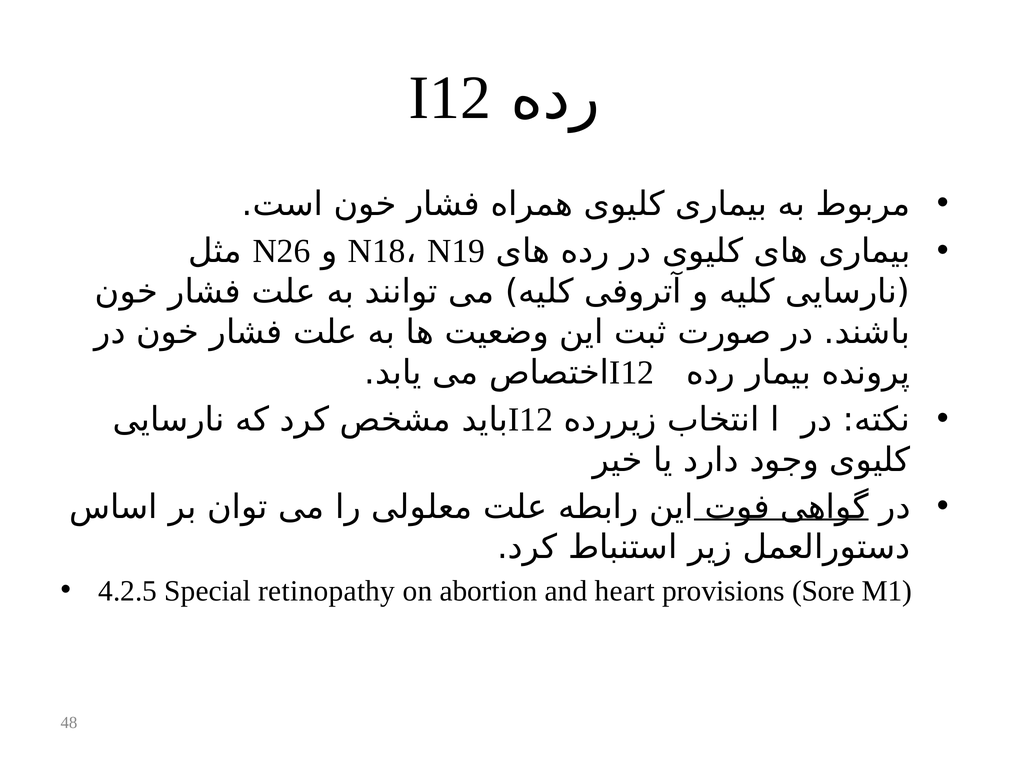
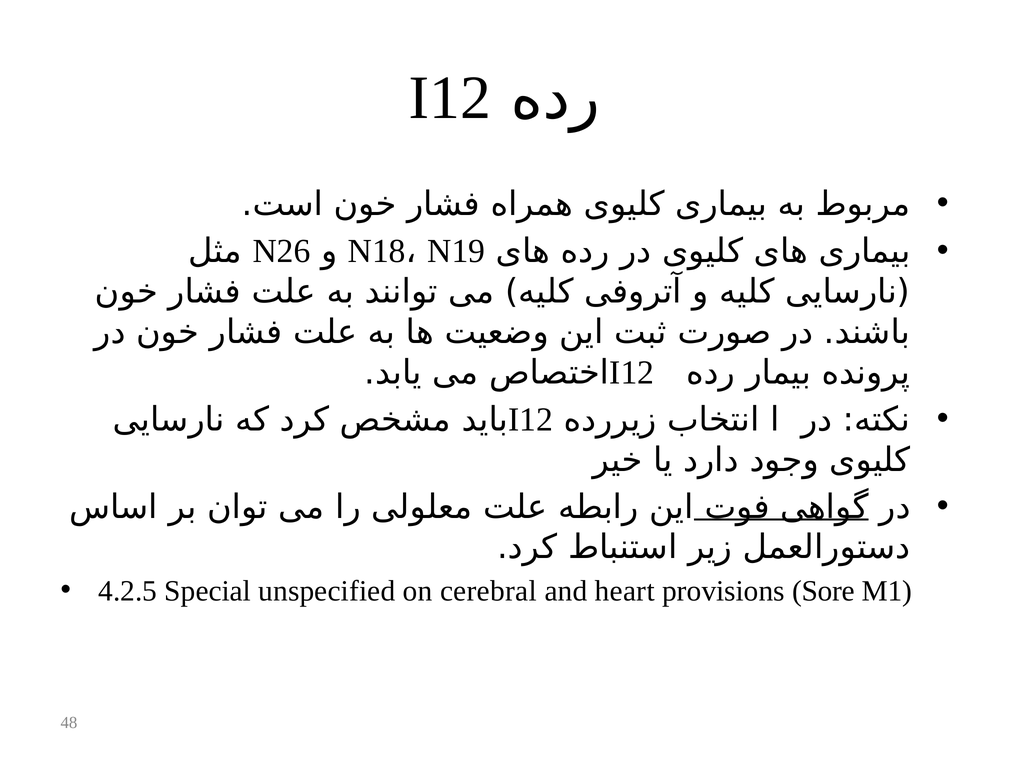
retinopathy: retinopathy -> unspecified (327, 591)
abortion: abortion -> cerebral (488, 591)
